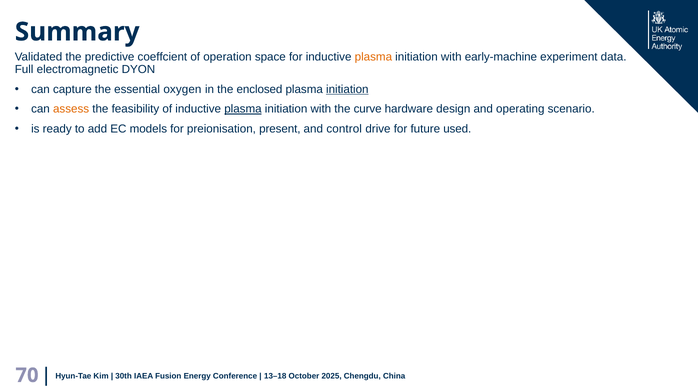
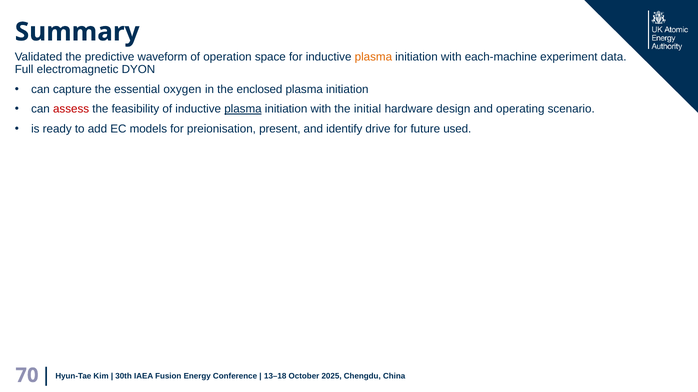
coeffcient: coeffcient -> waveform (162, 57)
early-machine: early-machine -> each-machine (501, 57)
initiation underline: present -> none (347, 89)
assess colour: orange -> red (71, 109)
curve: curve -> initial (368, 109)
control: control -> identify (344, 129)
